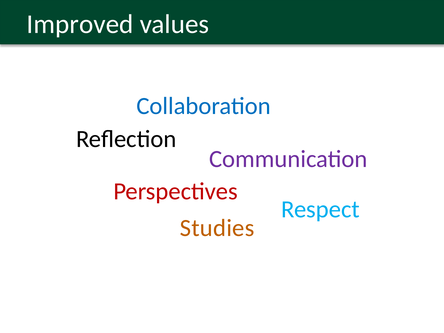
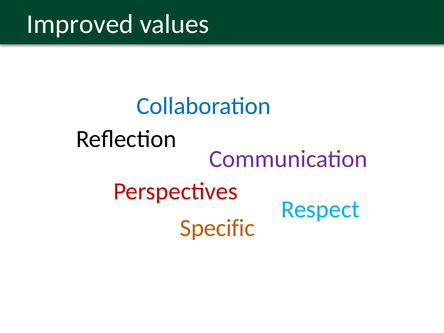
Studies: Studies -> Specific (217, 228)
